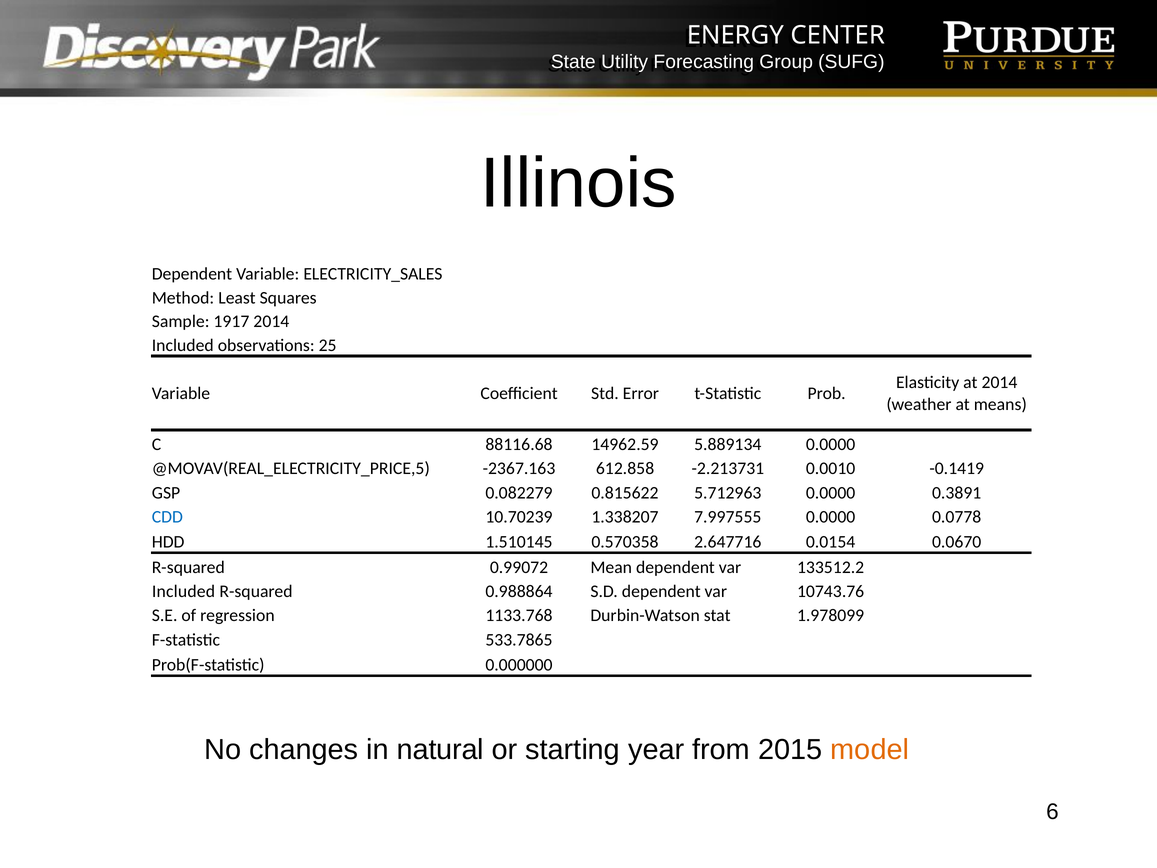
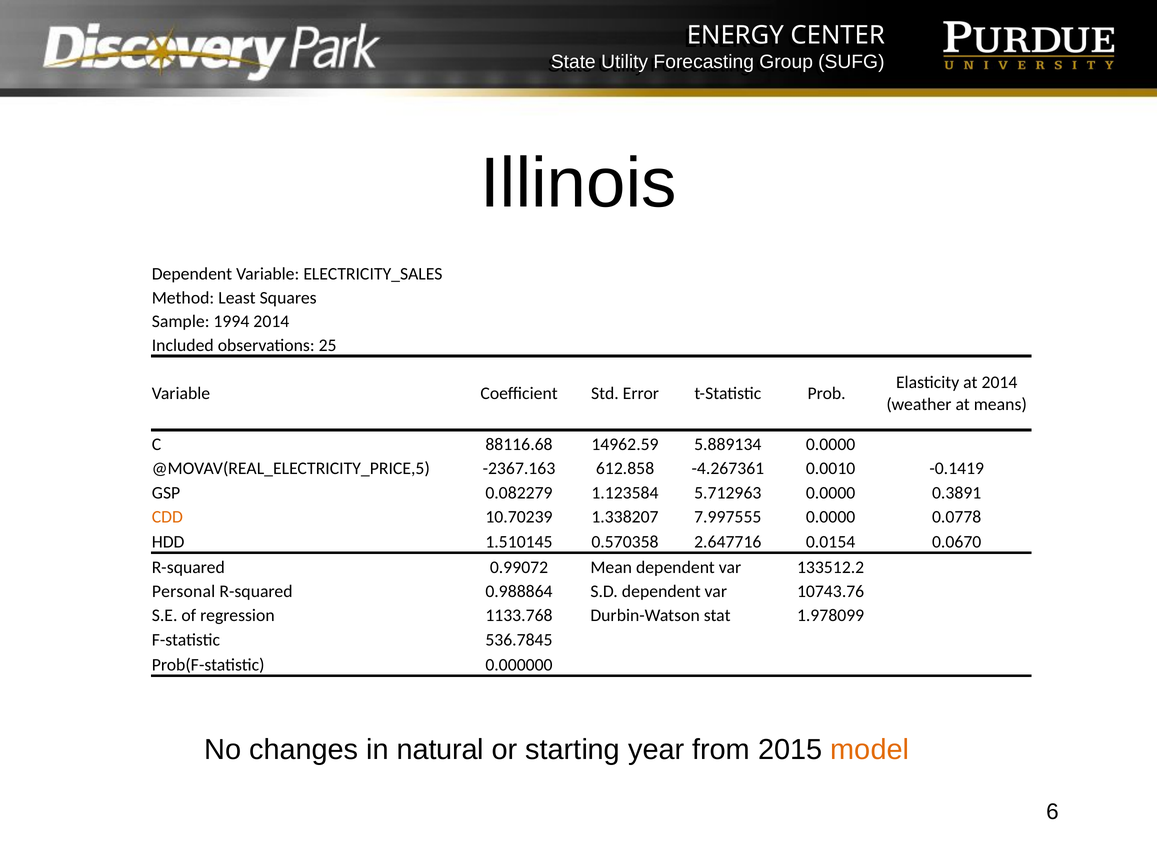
1917: 1917 -> 1994 (231, 321)
-2.213731: -2.213731 -> -4.267361 (728, 468)
0.815622: 0.815622 -> 1.123584 (625, 493)
CDD colour: blue -> orange (167, 517)
Included: Included -> Personal (184, 591)
533.7865: 533.7865 -> 536.7845 (519, 640)
